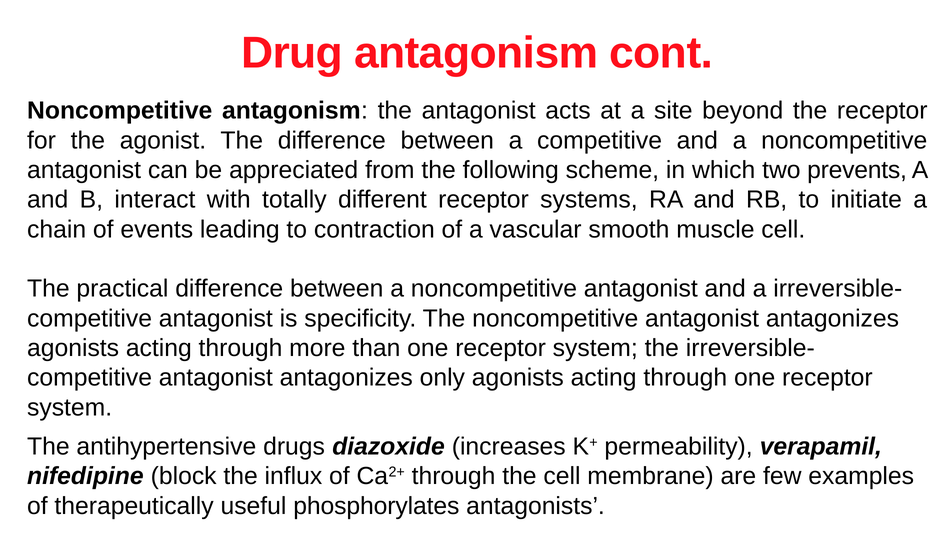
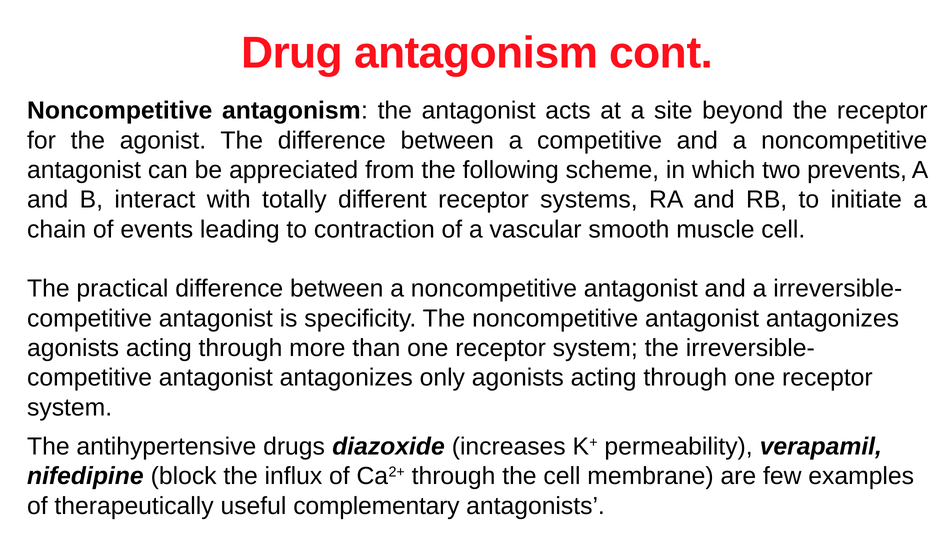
phosphorylates: phosphorylates -> complementary (376, 506)
